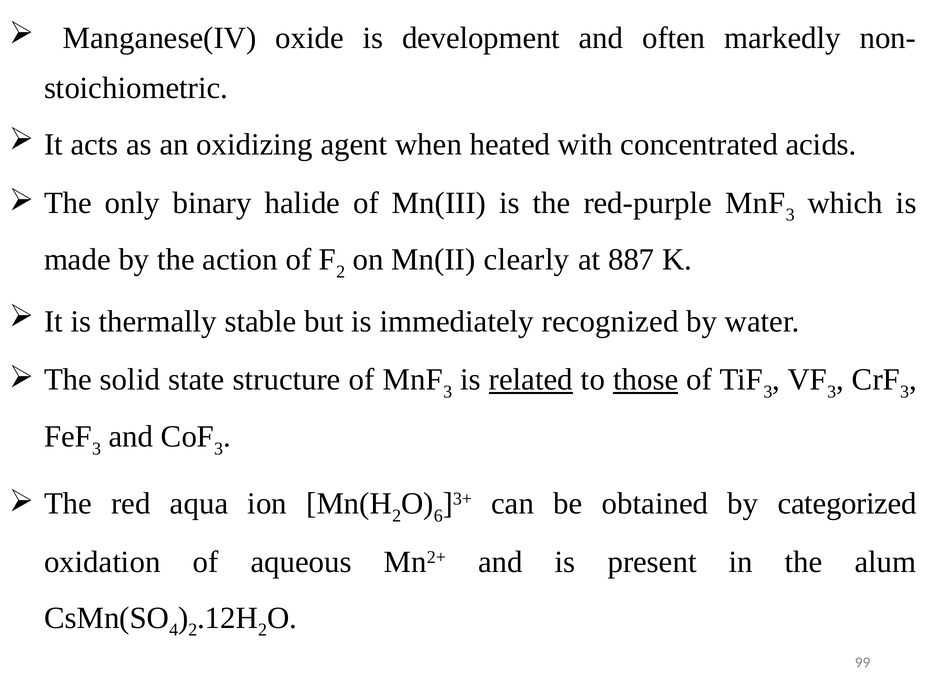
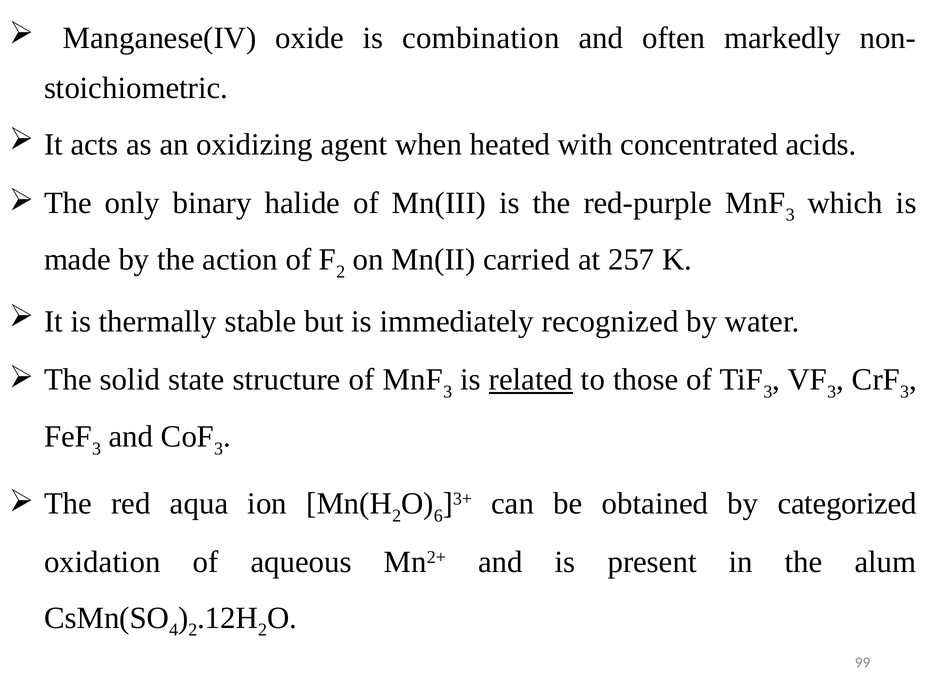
development: development -> combination (481, 38)
clearly: clearly -> carried (527, 260)
887: 887 -> 257 (631, 260)
those underline: present -> none (646, 380)
